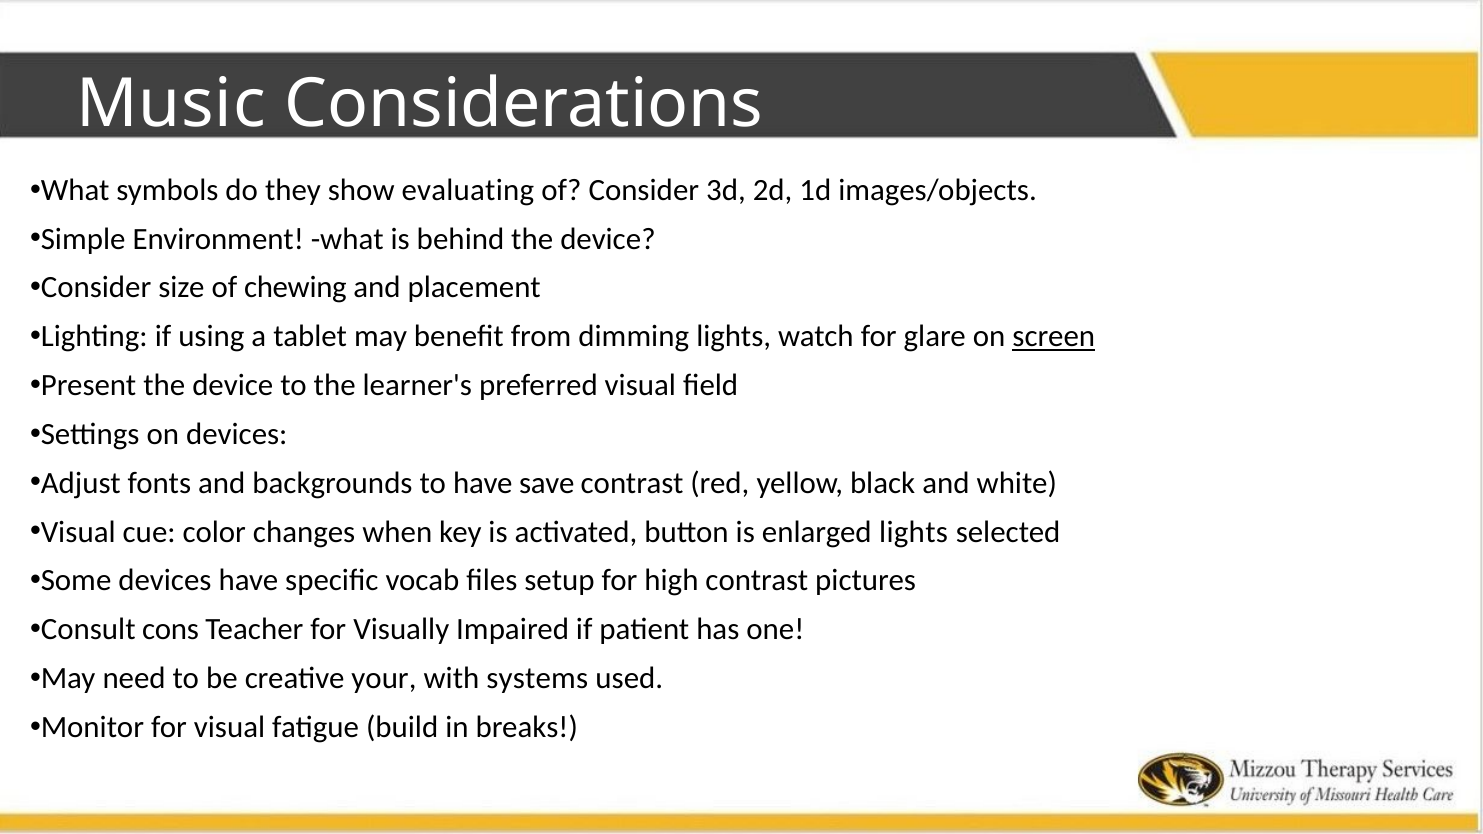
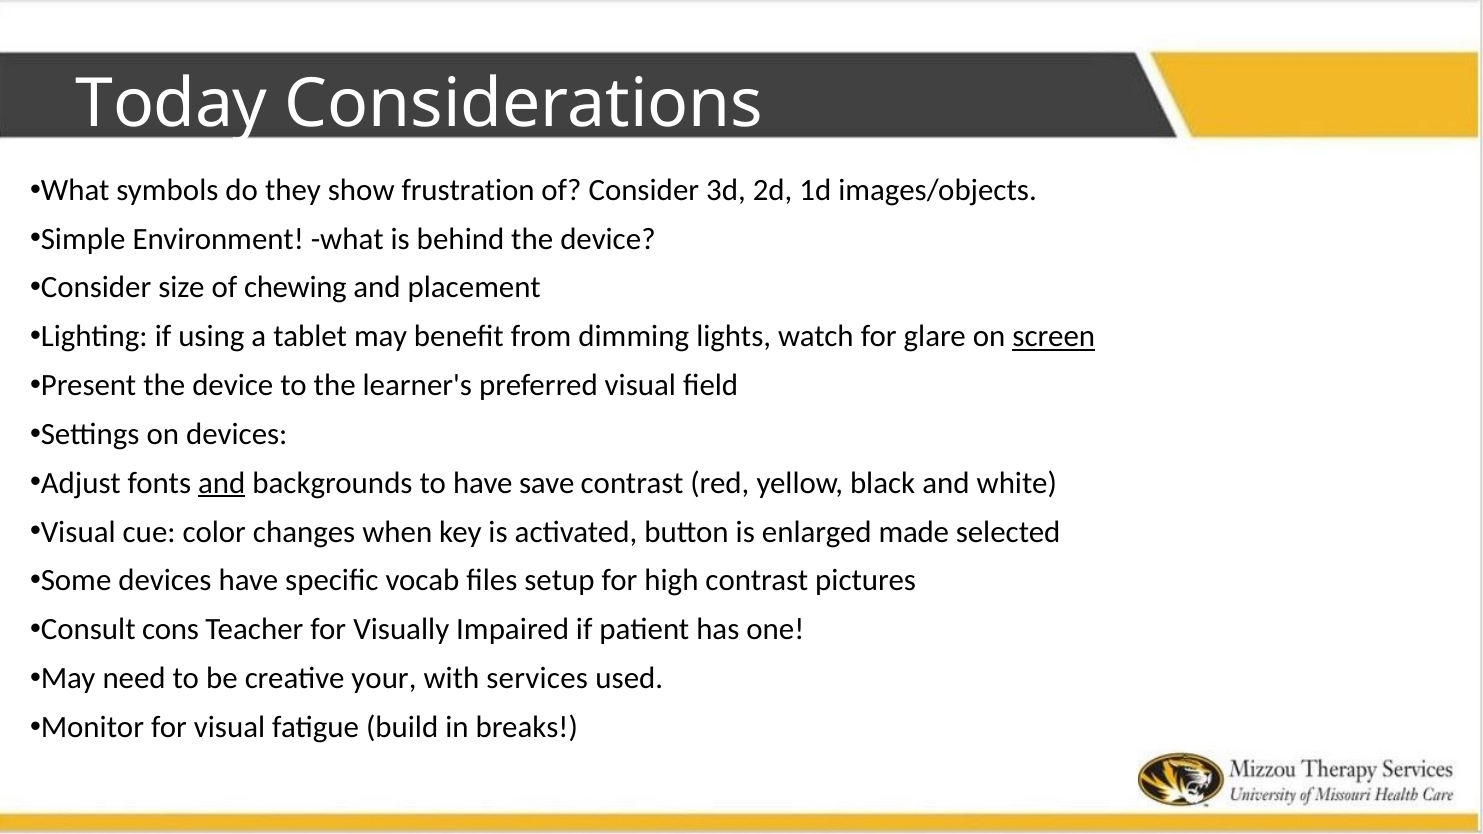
Music: Music -> Today (172, 104)
evaluating: evaluating -> frustration (468, 190)
and underline: none -> present (222, 483)
enlarged lights: lights -> made (914, 532)
systems: systems -> services (537, 678)
